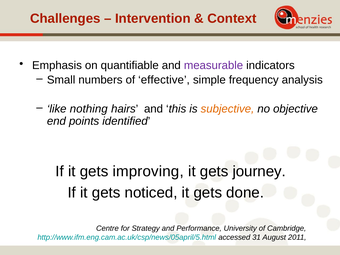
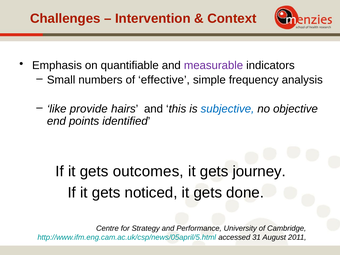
nothing: nothing -> provide (89, 109)
subjective colour: orange -> blue (227, 109)
improving: improving -> outcomes (148, 171)
